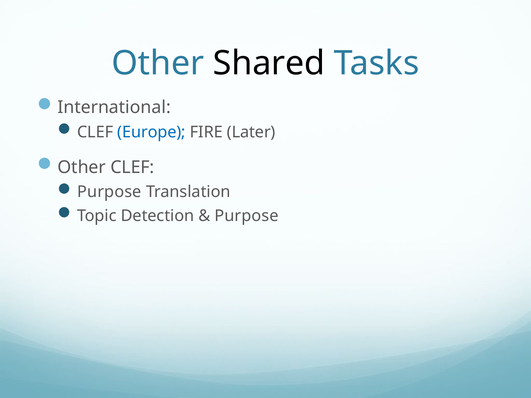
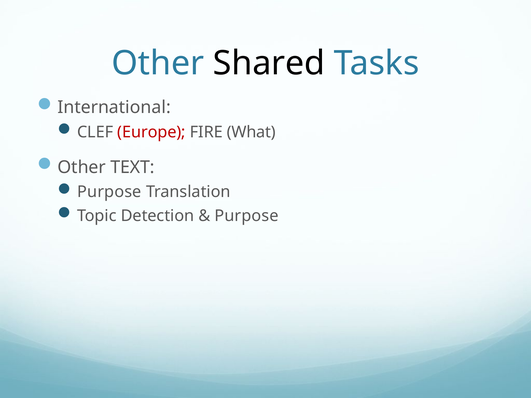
Europe colour: blue -> red (151, 132)
Later: Later -> What (251, 132)
Other CLEF: CLEF -> TEXT (132, 167)
